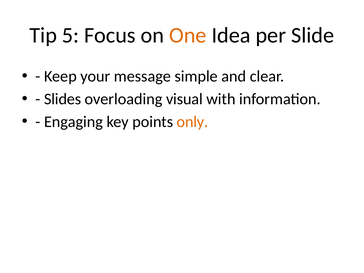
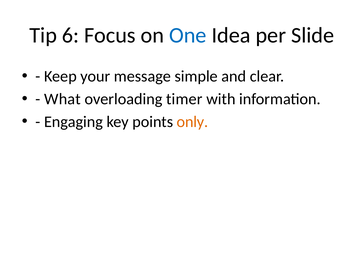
5: 5 -> 6 (71, 35)
One colour: orange -> blue (188, 35)
Slides: Slides -> What (62, 99)
visual: visual -> timer (184, 99)
